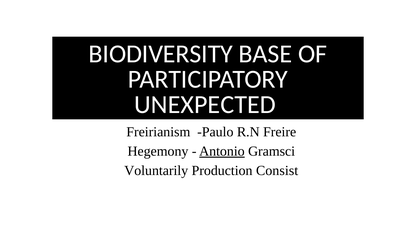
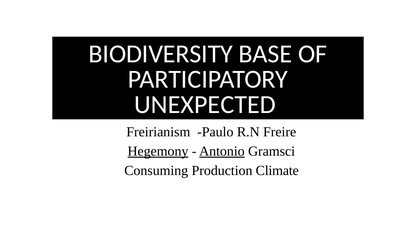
Hegemony underline: none -> present (158, 151)
Voluntarily: Voluntarily -> Consuming (156, 171)
Consist: Consist -> Climate (277, 171)
